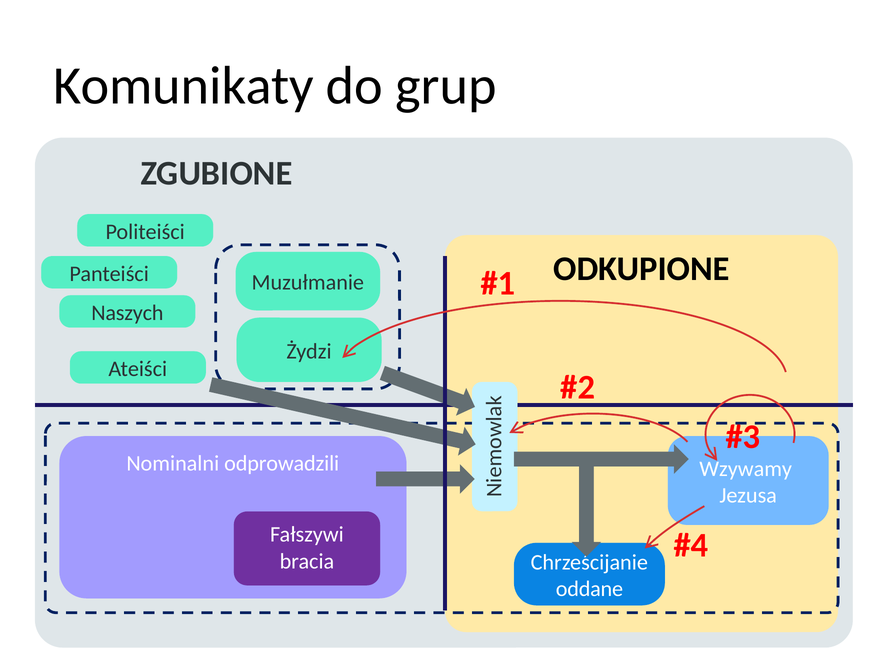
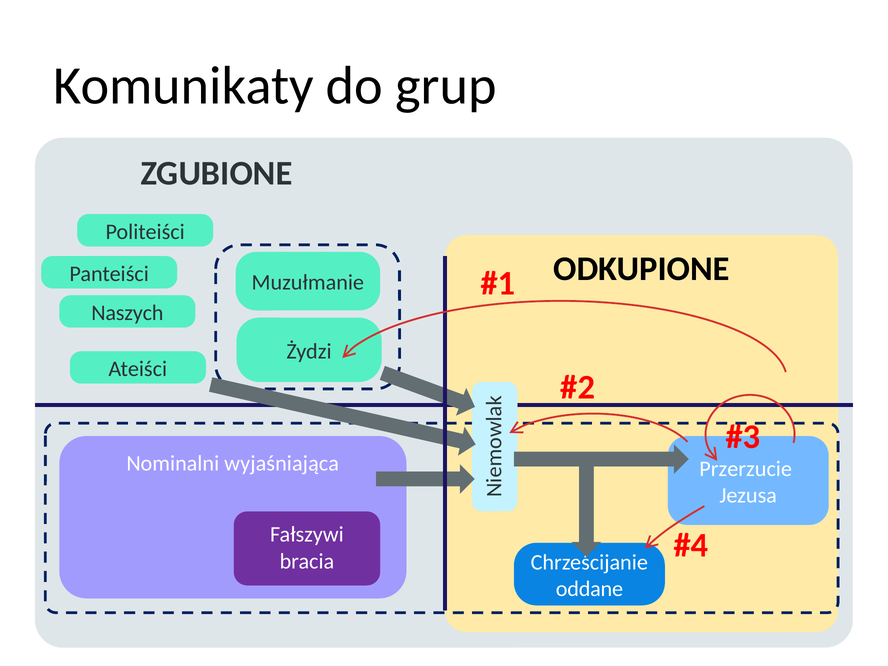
odprowadzili: odprowadzili -> wyjaśniająca (282, 463)
Wzywamy: Wzywamy -> Przerzucie (746, 469)
